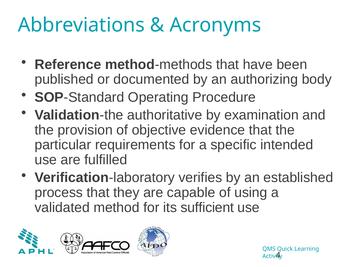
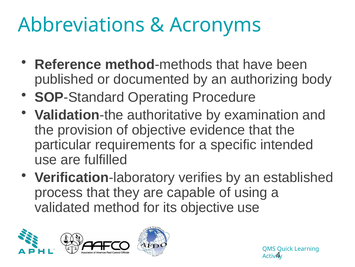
its sufficient: sufficient -> objective (207, 207)
